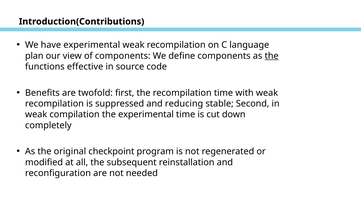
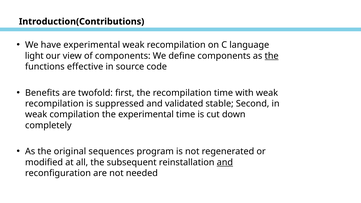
plan: plan -> light (34, 56)
reducing: reducing -> validated (184, 104)
checkpoint: checkpoint -> sequences (111, 152)
and underline: none -> present (225, 162)
